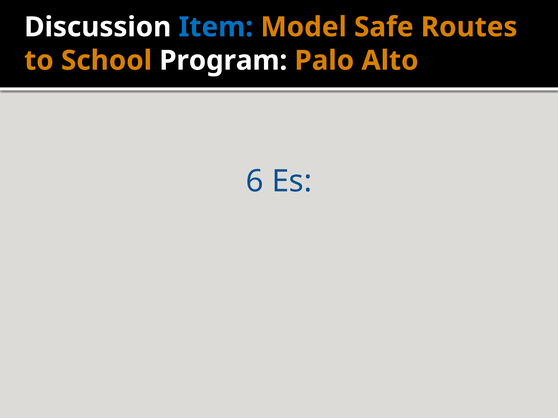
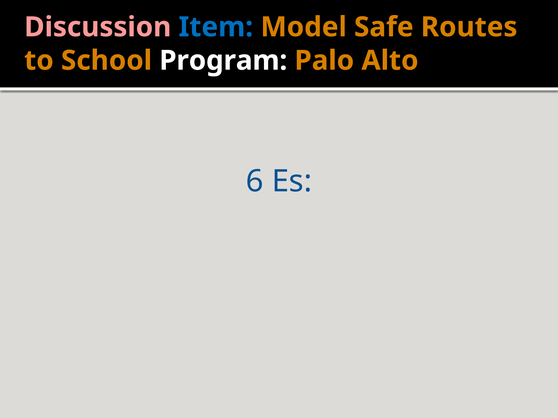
Discussion colour: white -> pink (98, 27)
